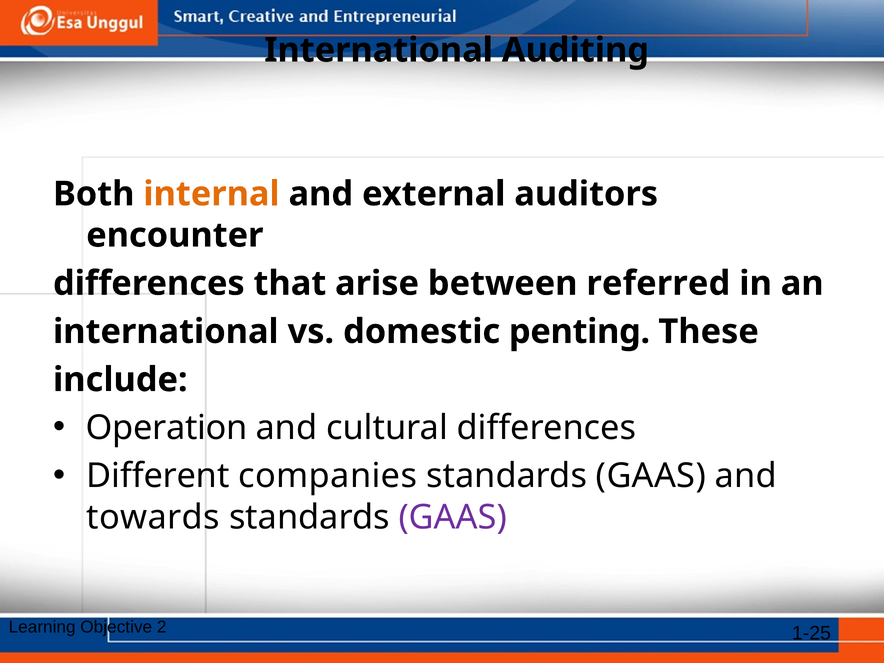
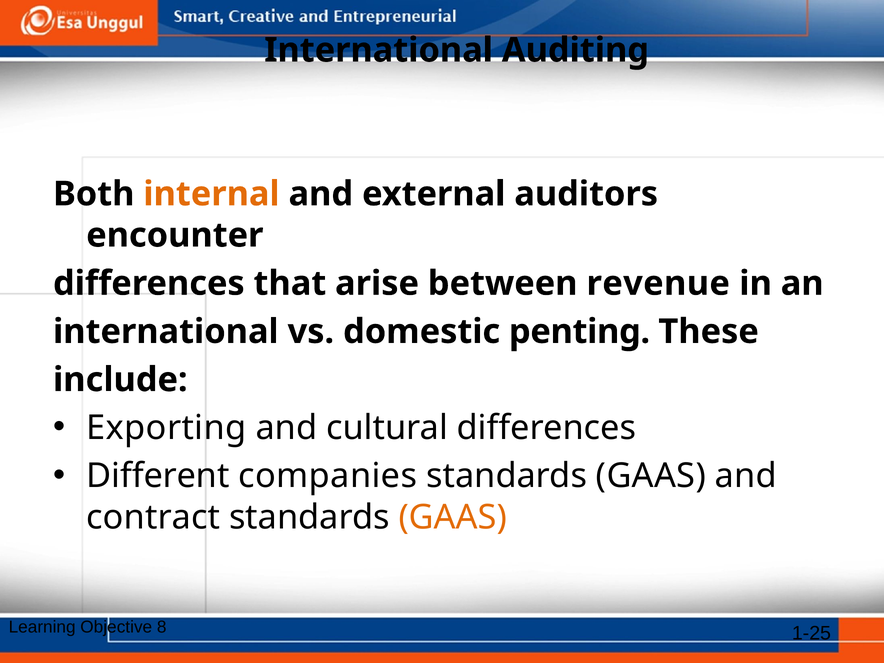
referred: referred -> revenue (658, 283)
Operation: Operation -> Exporting (166, 428)
towards: towards -> contract (153, 517)
GAAS colour: purple -> orange (453, 517)
2: 2 -> 8 (162, 627)
